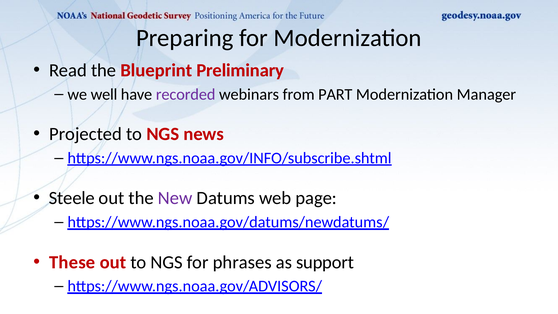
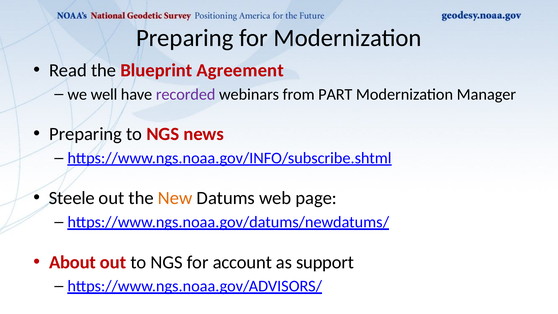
Preliminary: Preliminary -> Agreement (240, 70)
Projected: Projected -> Preparing (86, 134)
New colour: purple -> orange (175, 198)
These: These -> About (72, 262)
phrases: phrases -> account (242, 262)
